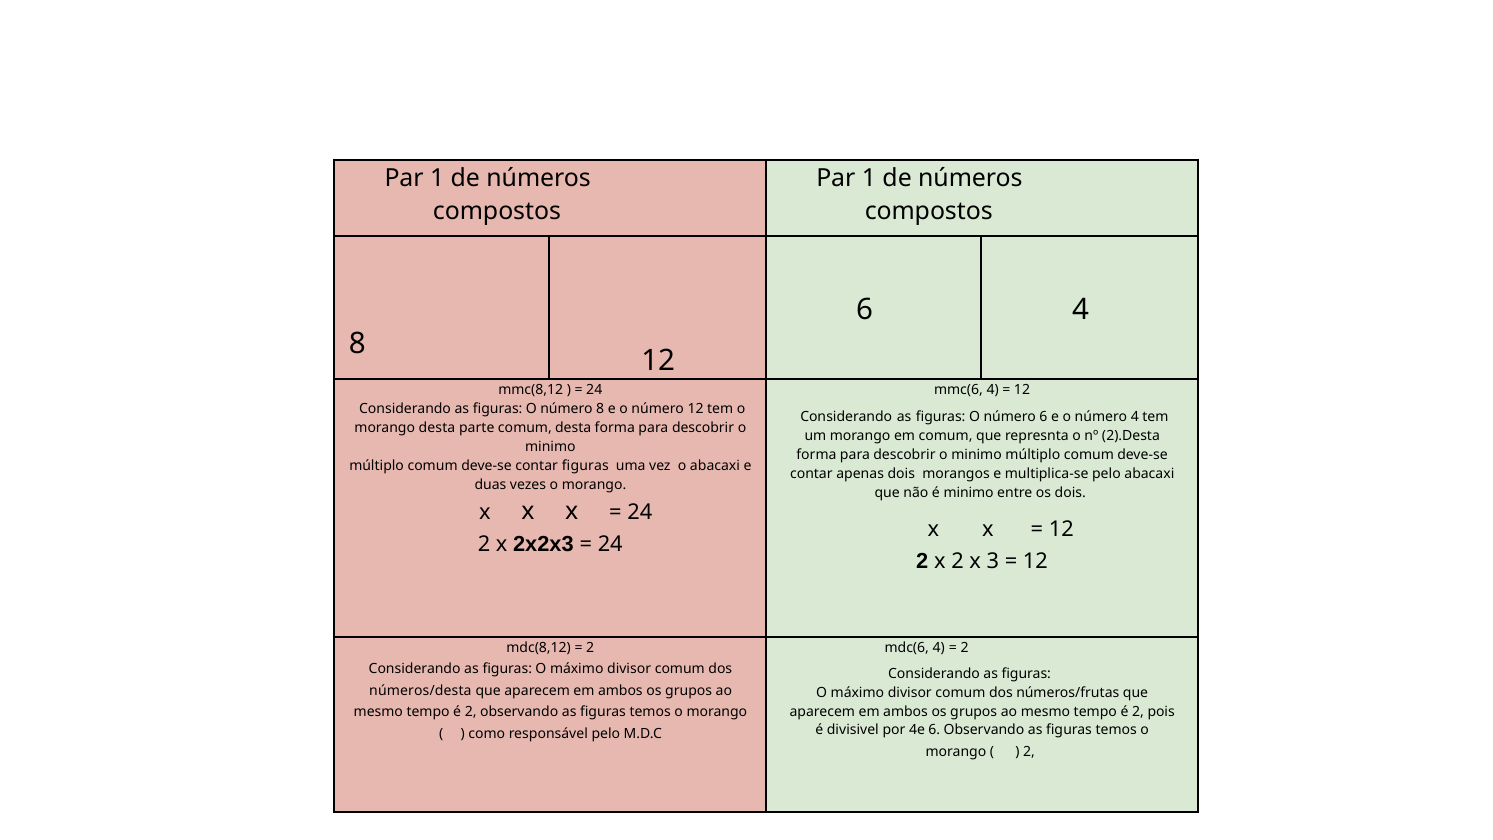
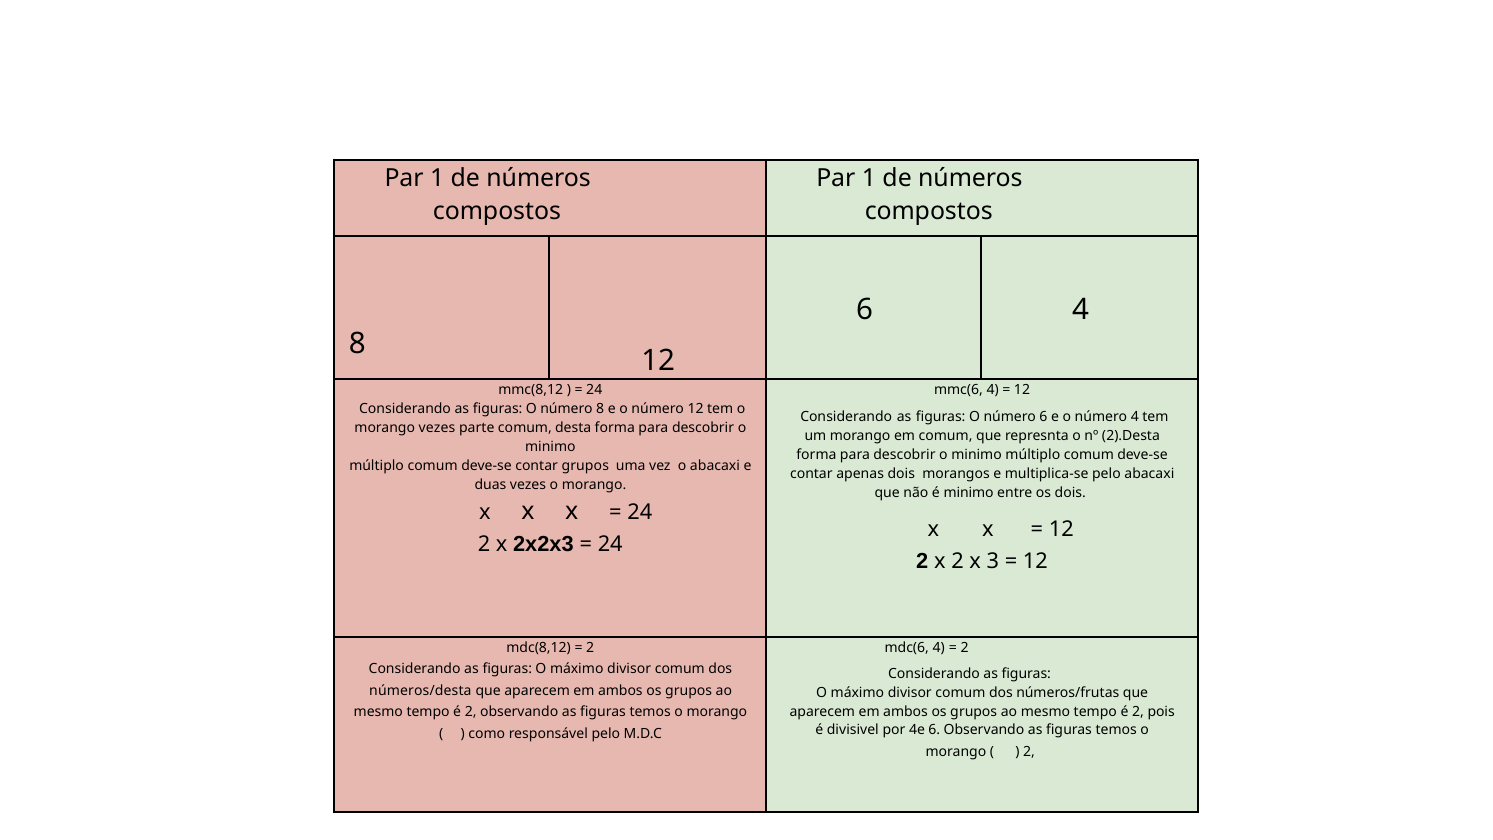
morango desta: desta -> vezes (437, 428)
contar figuras: figuras -> grupos (585, 466)
